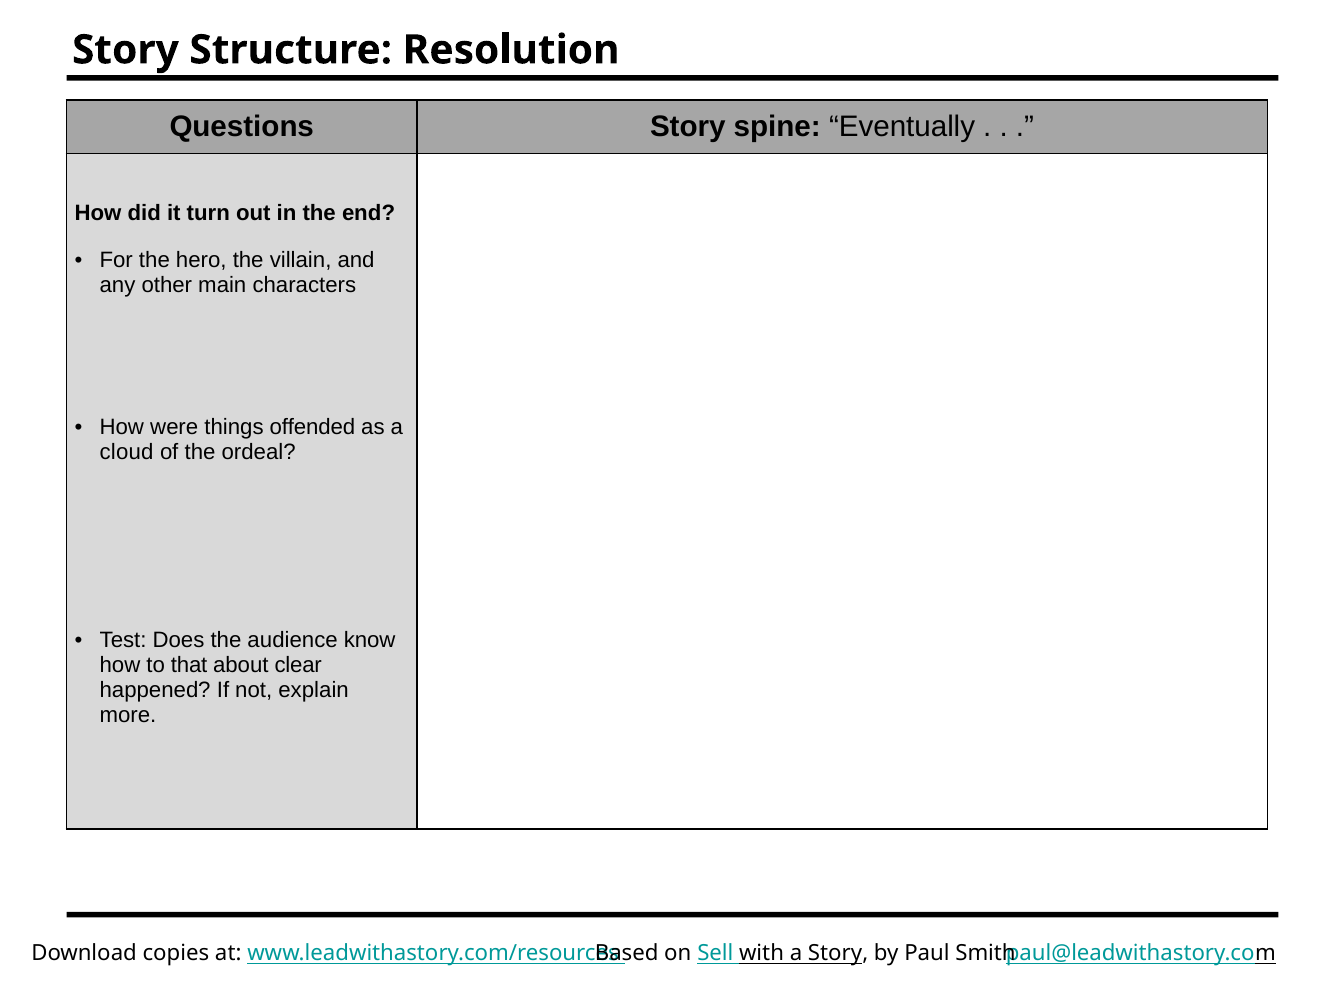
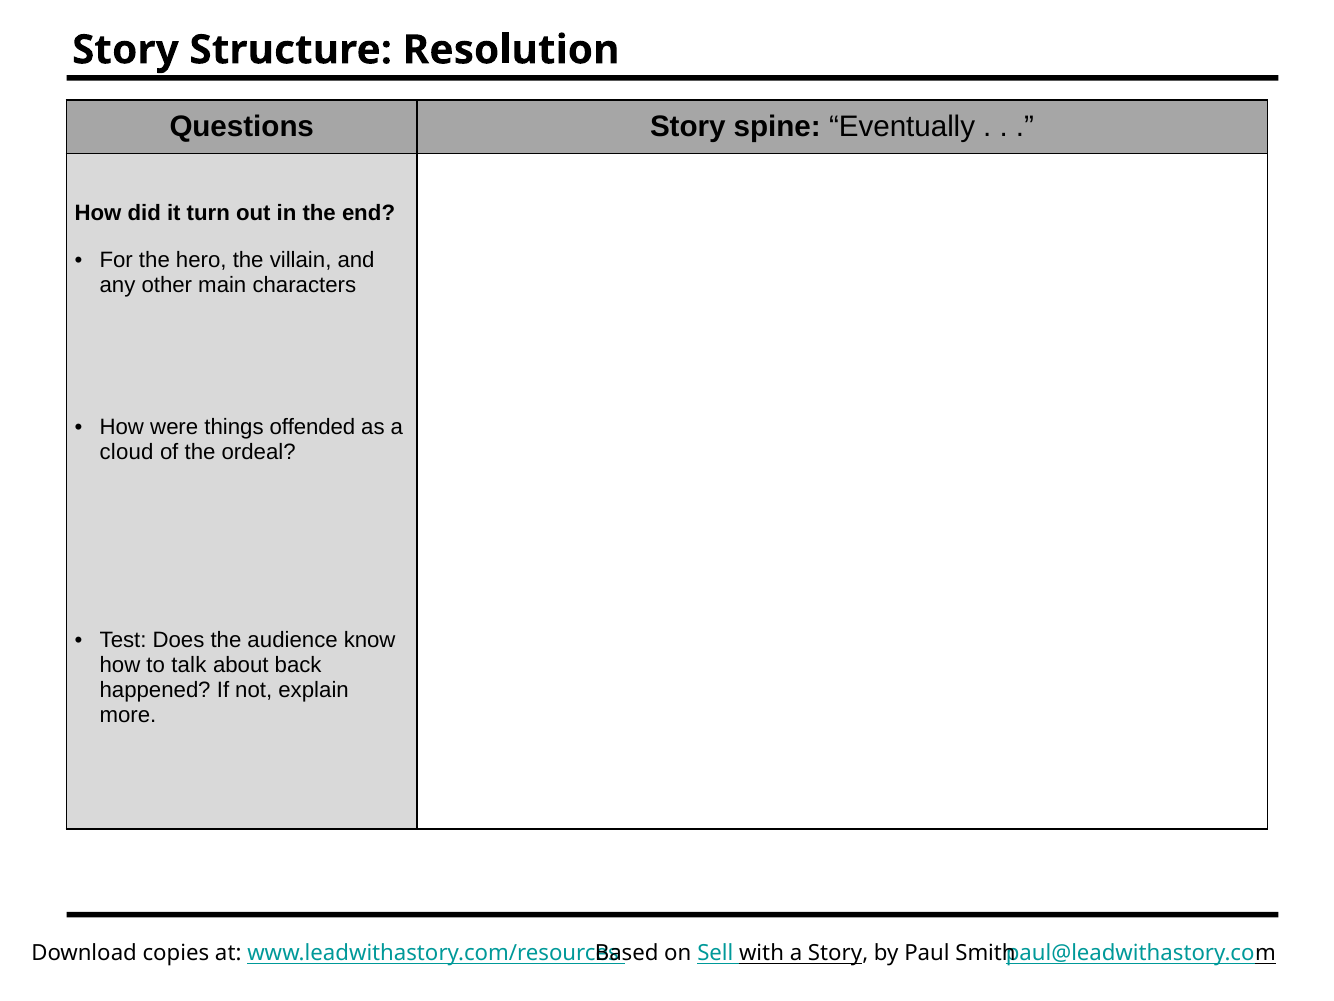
that: that -> talk (189, 665)
clear: clear -> back (298, 665)
